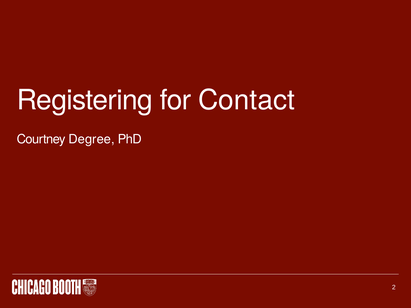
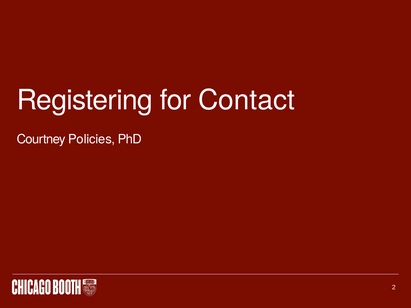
Degree: Degree -> Policies (92, 139)
